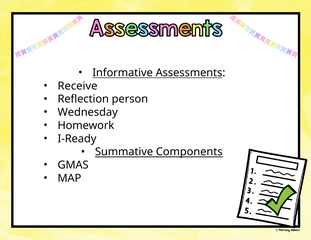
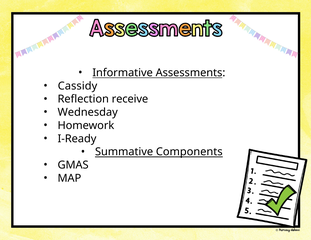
Receive: Receive -> Cassidy (78, 86)
person: person -> receive (130, 99)
